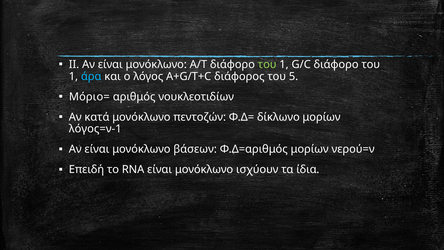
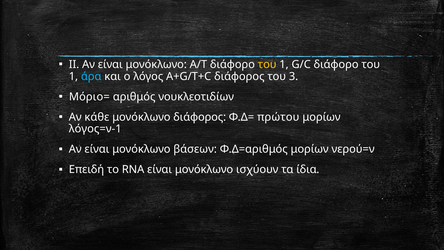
του colour: light green -> yellow (267, 64)
5: 5 -> 3 (294, 76)
κατά: κατά -> κάθε (97, 117)
μονόκλωνο πεντοζών: πεντοζών -> διάφορος (200, 117)
δίκλωνο: δίκλωνο -> πρώτου (278, 117)
